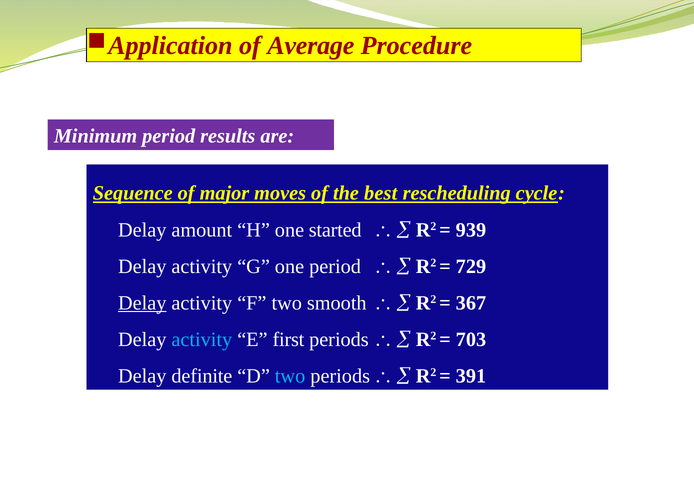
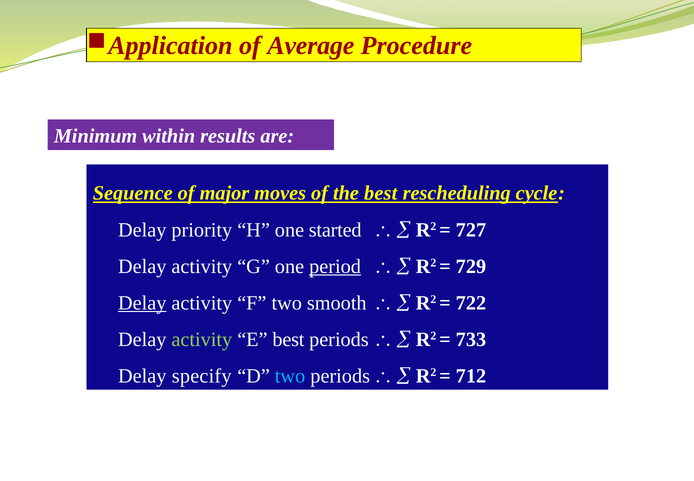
Minimum period: period -> within (169, 136)
amount: amount -> priority (202, 230)
939: 939 -> 727 (471, 230)
period underline: none -> present (335, 266)
367: 367 -> 722 (471, 302)
activity colour: light blue -> light green (202, 339)
E first: first -> best (288, 339)
703: 703 -> 733 (471, 339)
definite: definite -> specify (202, 375)
391: 391 -> 712 (471, 375)
